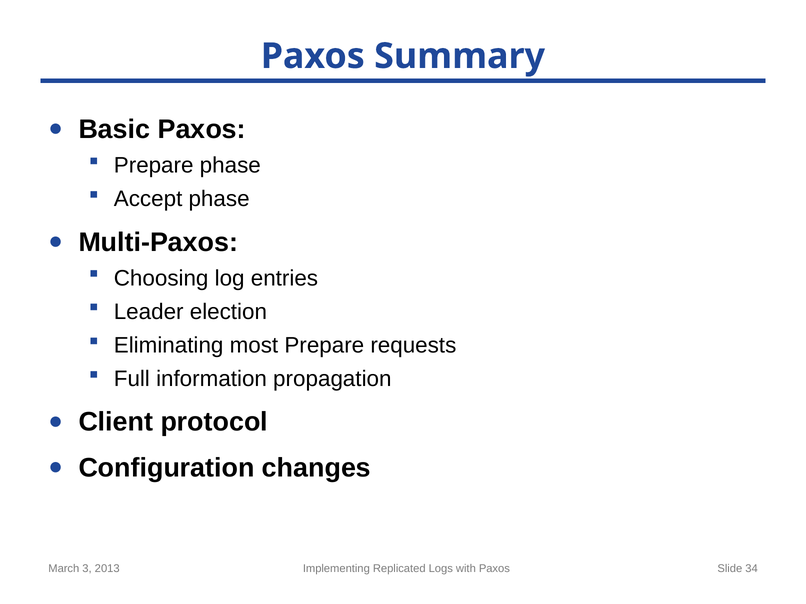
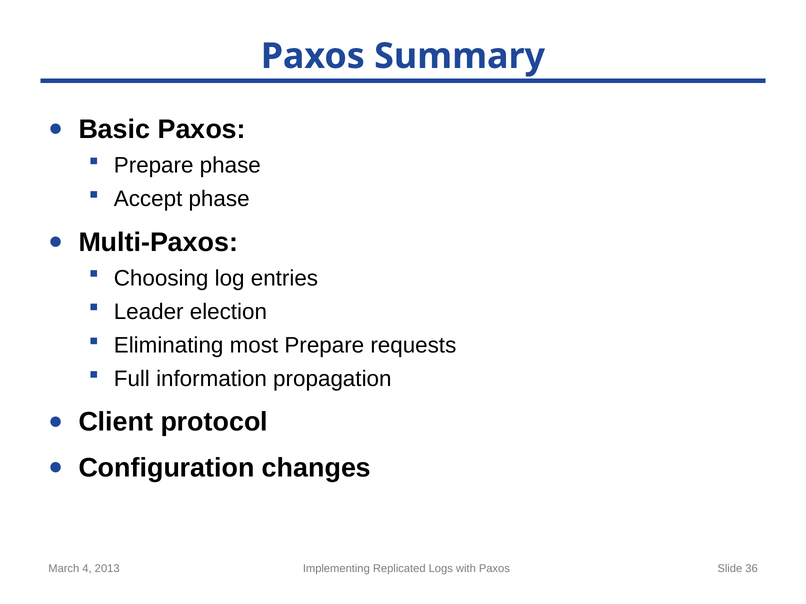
3: 3 -> 4 (87, 569)
34: 34 -> 36 (752, 569)
